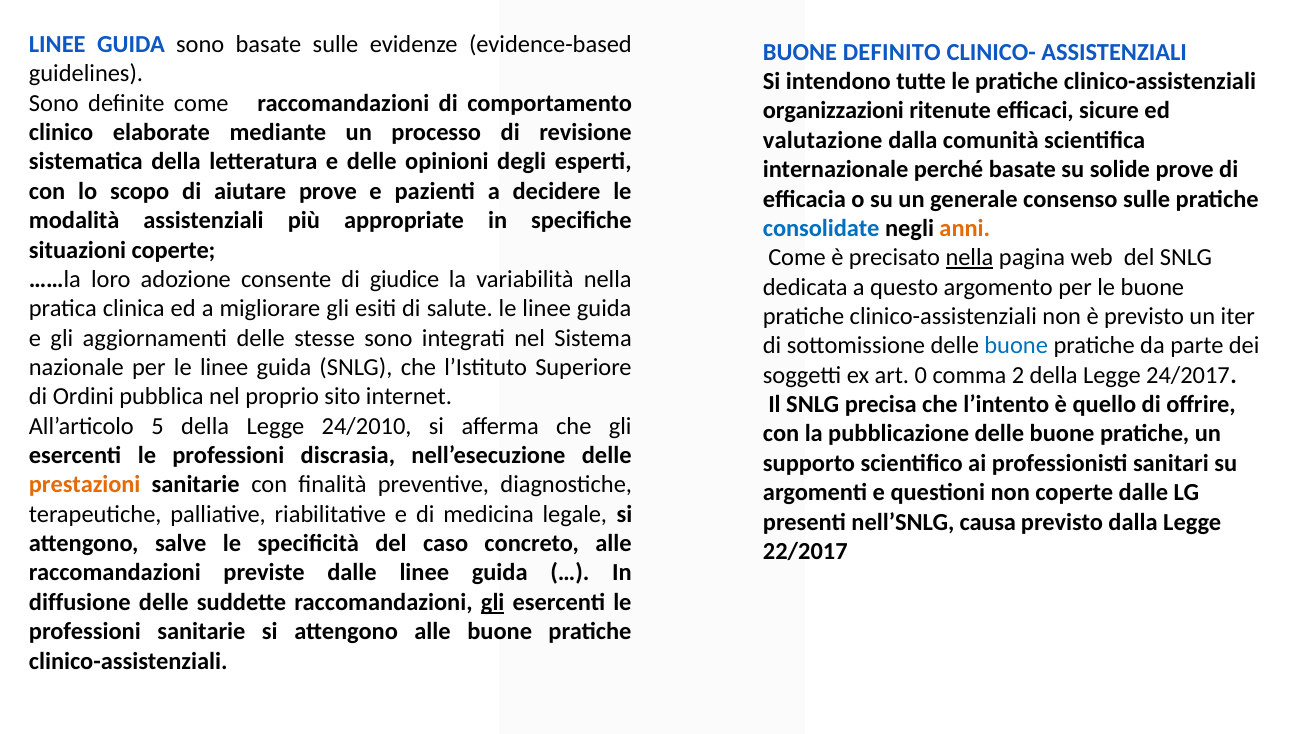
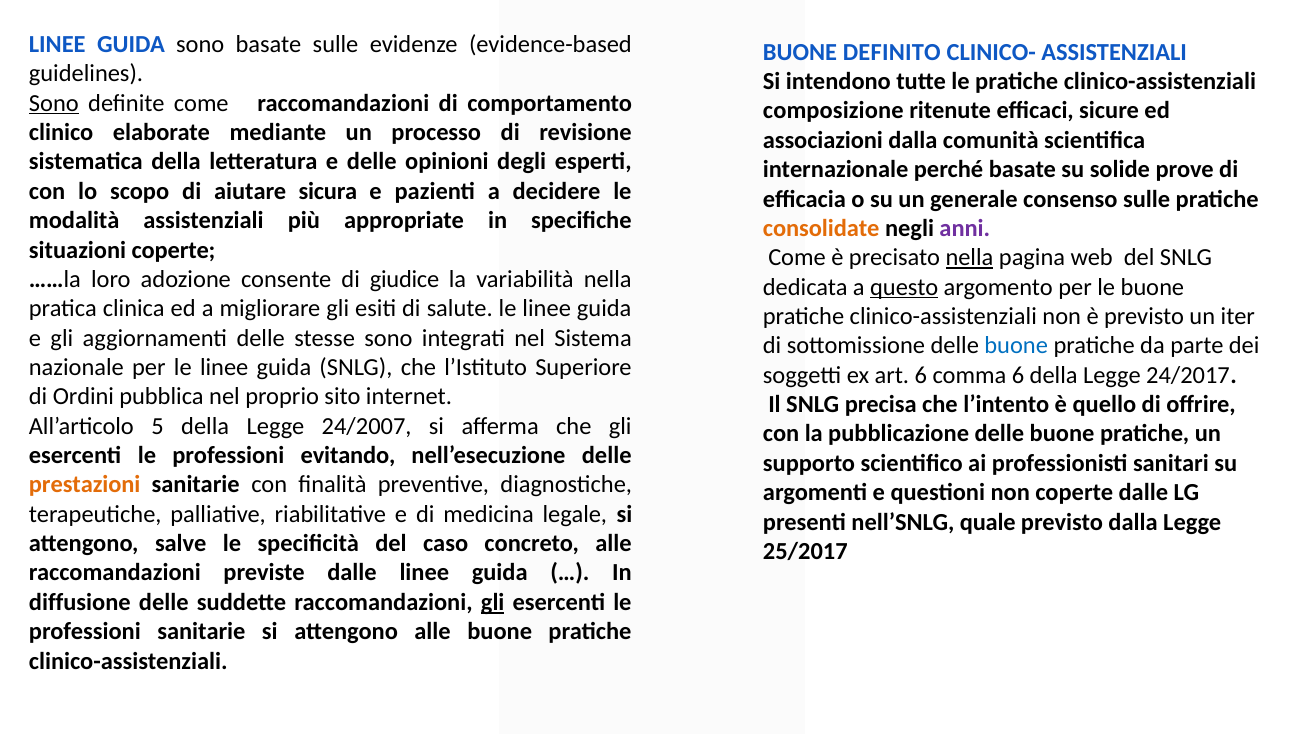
Sono underline: none -> present (54, 103)
organizzazioni: organizzazioni -> composizione (833, 111)
valutazione: valutazione -> associazioni (823, 140)
aiutare prove: prove -> sicura (328, 191)
consolidate colour: blue -> orange (821, 228)
anni colour: orange -> purple (965, 228)
questo underline: none -> present (904, 287)
art 0: 0 -> 6 (921, 375)
comma 2: 2 -> 6 (1018, 375)
24/2010: 24/2010 -> 24/2007 (367, 426)
discrasia: discrasia -> evitando (348, 455)
causa: causa -> quale (988, 522)
22/2017: 22/2017 -> 25/2017 (805, 551)
